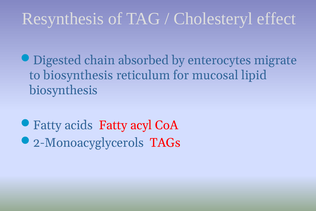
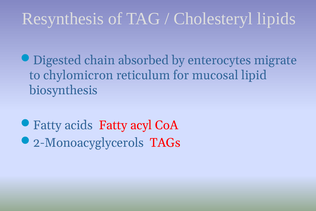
effect: effect -> lipids (276, 19)
to biosynthesis: biosynthesis -> chylomicron (78, 75)
